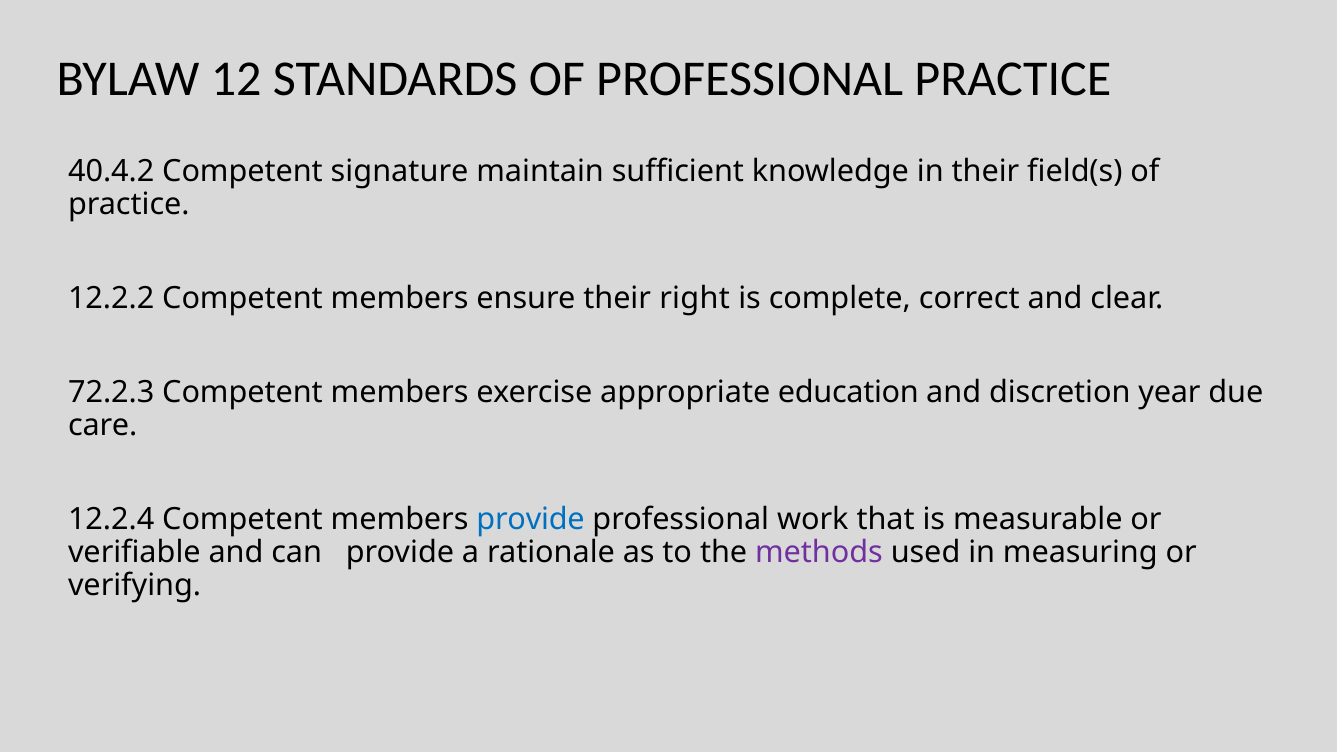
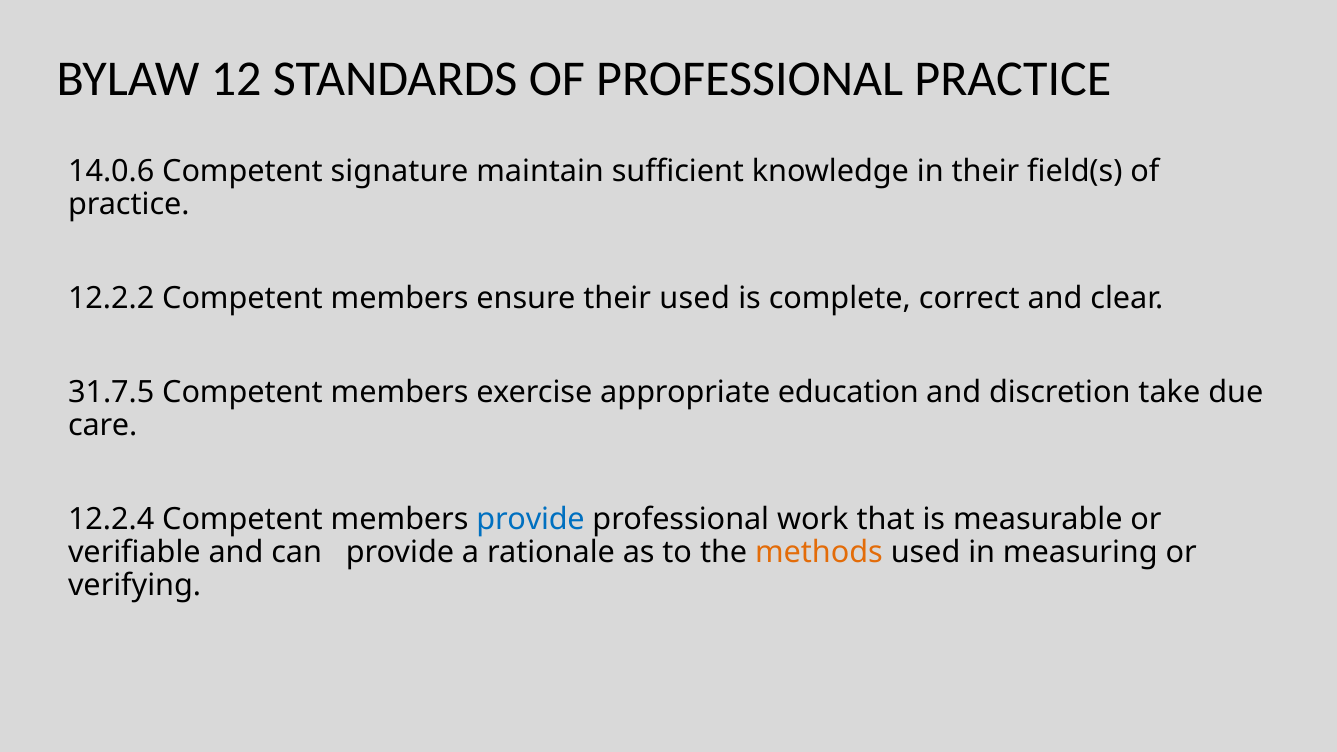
40.4.2: 40.4.2 -> 14.0.6 (111, 171)
their right: right -> used (695, 298)
72.2.3: 72.2.3 -> 31.7.5 (111, 392)
year: year -> take (1169, 392)
methods colour: purple -> orange (819, 552)
